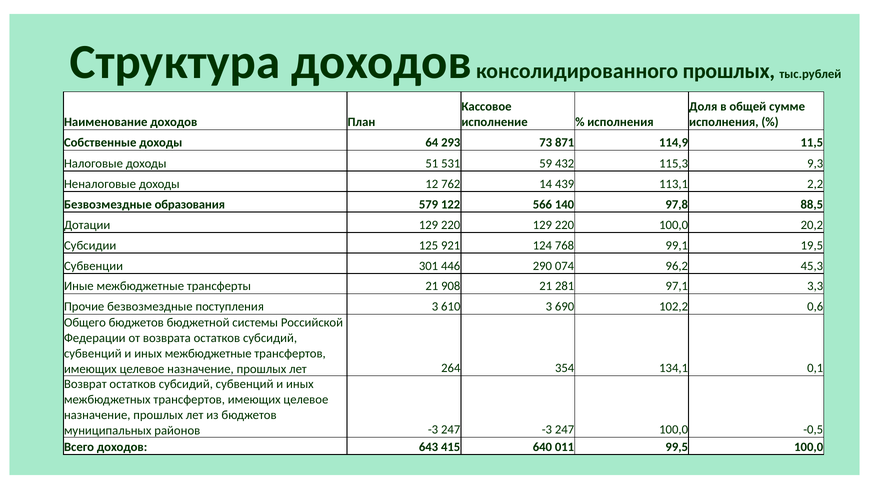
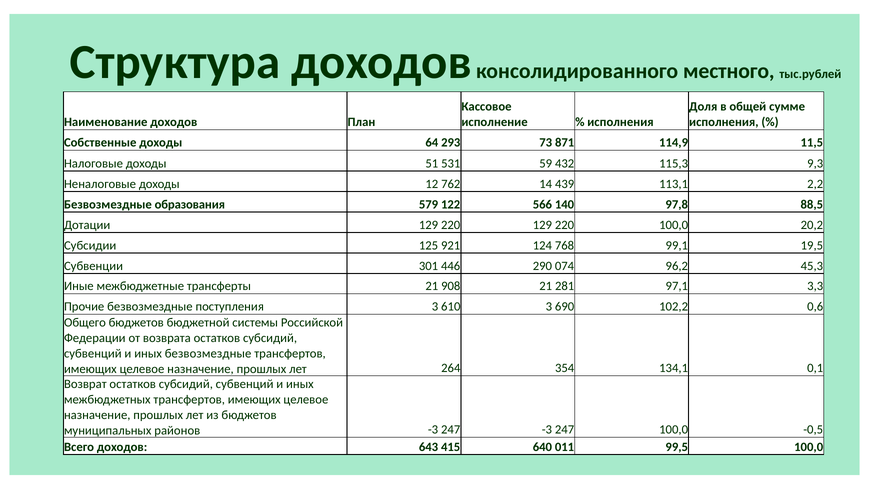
консолидированного прошлых: прошлых -> местного (729, 71)
иных межбюджетные: межбюджетные -> безвозмездные (208, 353)
